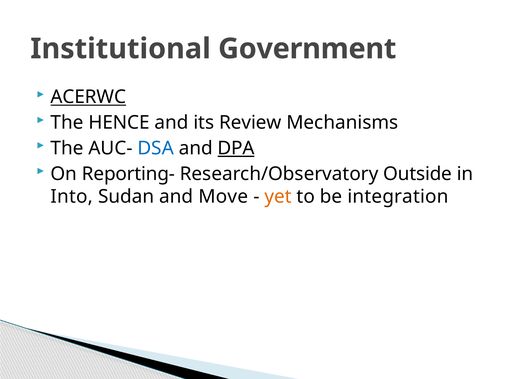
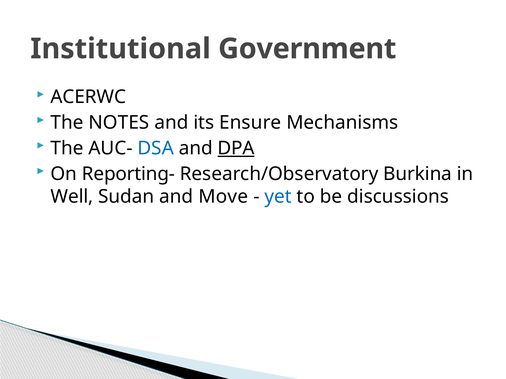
ACERWC underline: present -> none (88, 97)
HENCE: HENCE -> NOTES (119, 123)
Review: Review -> Ensure (250, 123)
Outside: Outside -> Burkina (418, 174)
Into: Into -> Well (72, 197)
yet colour: orange -> blue (278, 197)
integration: integration -> discussions (398, 197)
